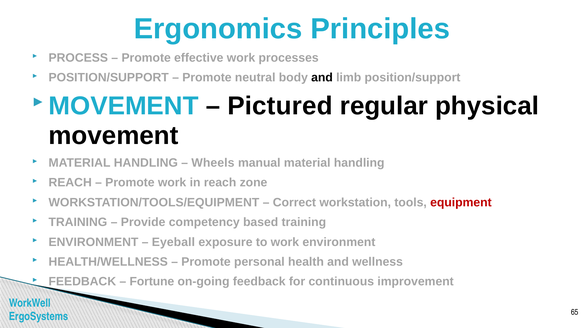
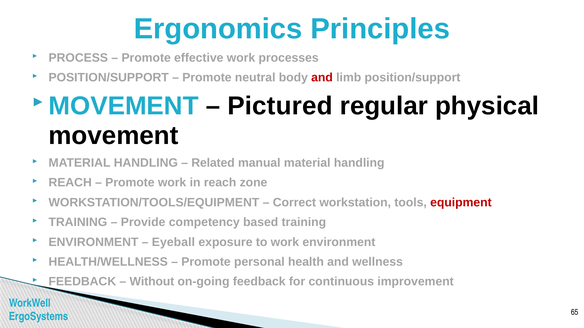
and colour: black -> red (322, 78)
Wheels: Wheels -> Related (213, 163)
Fortune: Fortune -> Without (152, 282)
